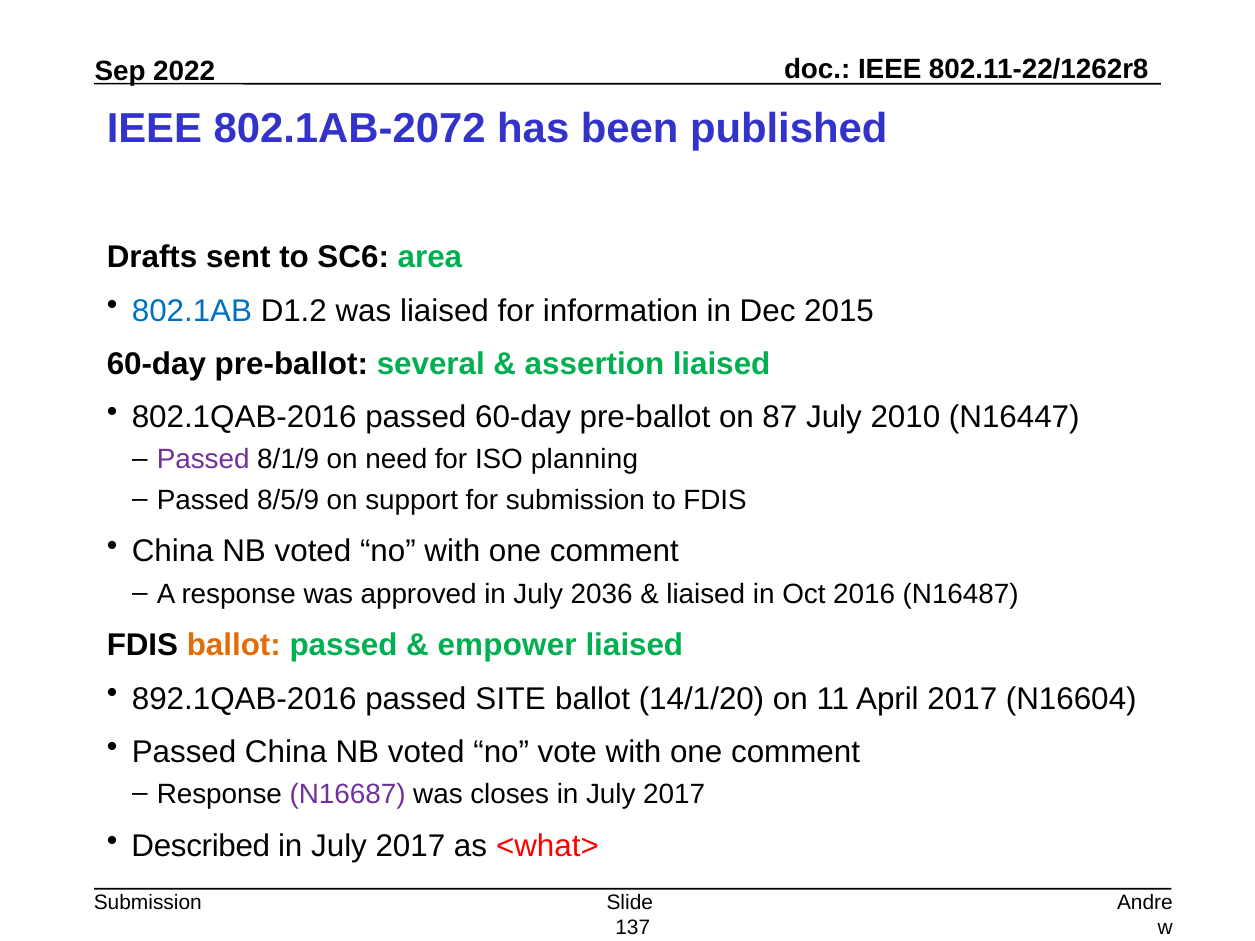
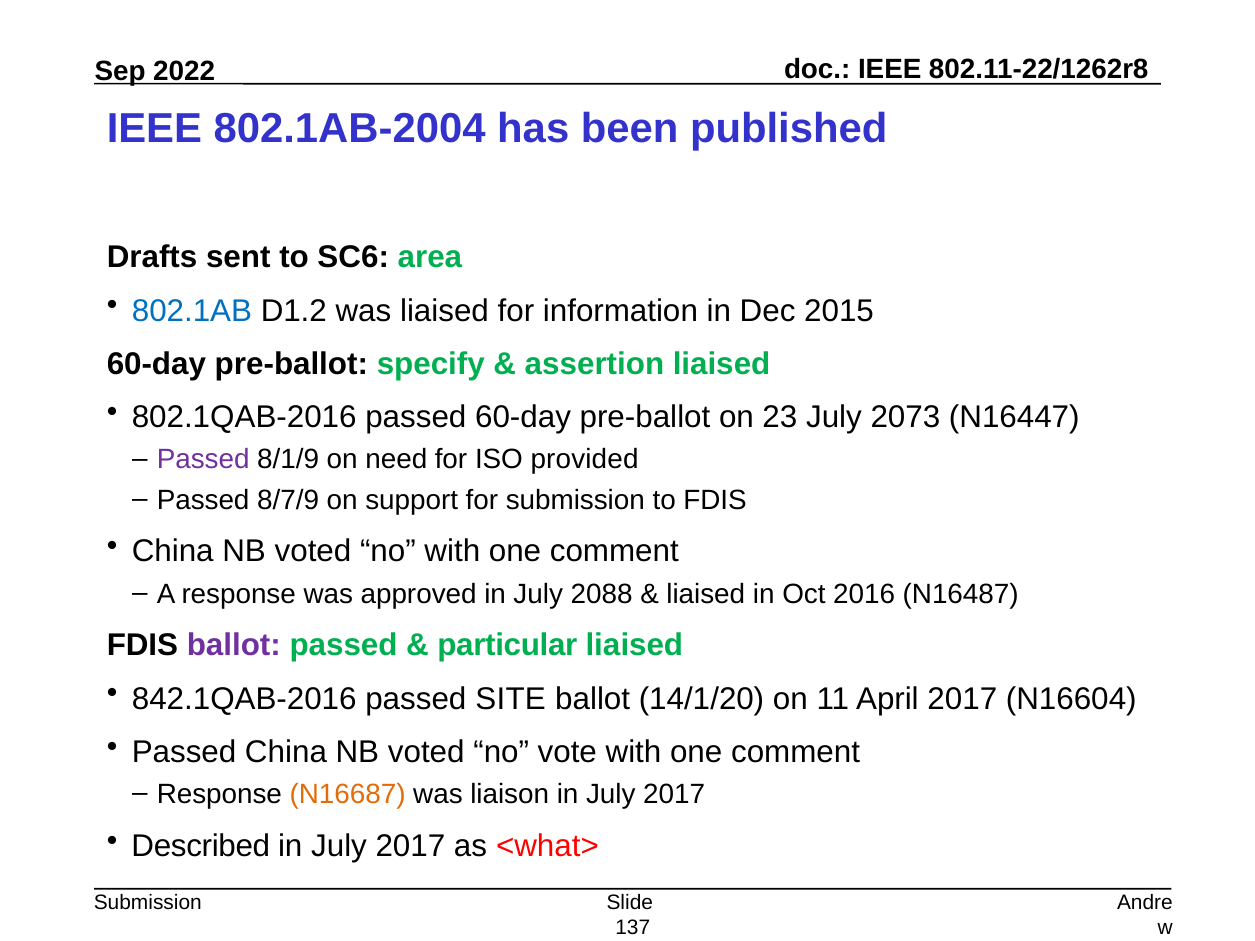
802.1AB-2072: 802.1AB-2072 -> 802.1AB-2004 (350, 128)
several: several -> specify (431, 364)
87: 87 -> 23 (780, 418)
2010: 2010 -> 2073 (905, 418)
planning: planning -> provided (585, 460)
8/5/9: 8/5/9 -> 8/7/9 (288, 500)
2036: 2036 -> 2088 (602, 594)
ballot colour: orange -> purple (234, 646)
empower: empower -> particular (507, 646)
892.1QAB-2016: 892.1QAB-2016 -> 842.1QAB-2016 (244, 699)
N16687 colour: purple -> orange (348, 794)
closes: closes -> liaison (510, 794)
